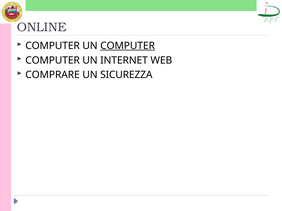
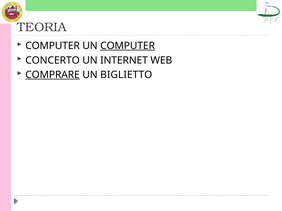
ONLINE: ONLINE -> TEORIA (42, 27)
COMPUTER: COMPUTER -> CONCERTO (53, 60)
COMPRARE underline: none -> present (53, 75)
SICUREZZA: SICUREZZA -> BIGLIETTO (126, 75)
